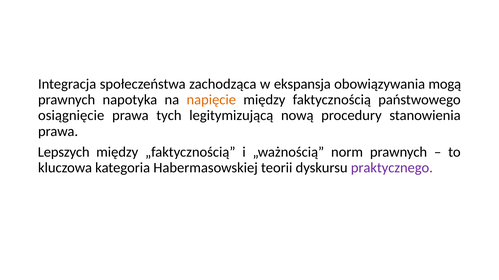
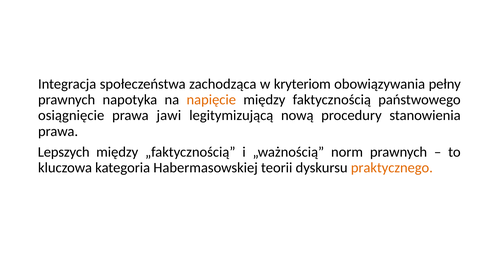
ekspansja: ekspansja -> kryteriom (302, 84)
mogą: mogą -> pełny (445, 84)
tych: tych -> jawi (169, 116)
praktycznego colour: purple -> orange (392, 168)
